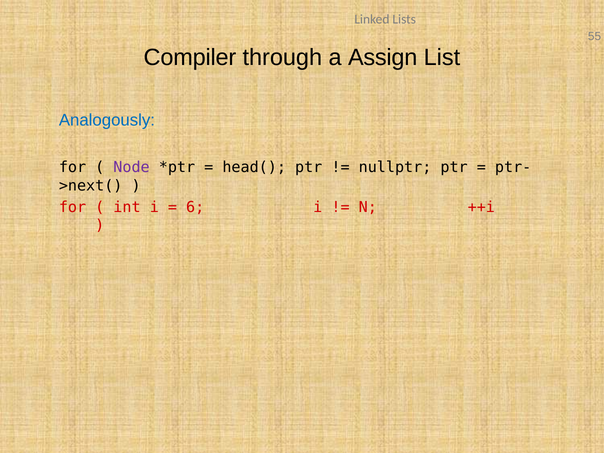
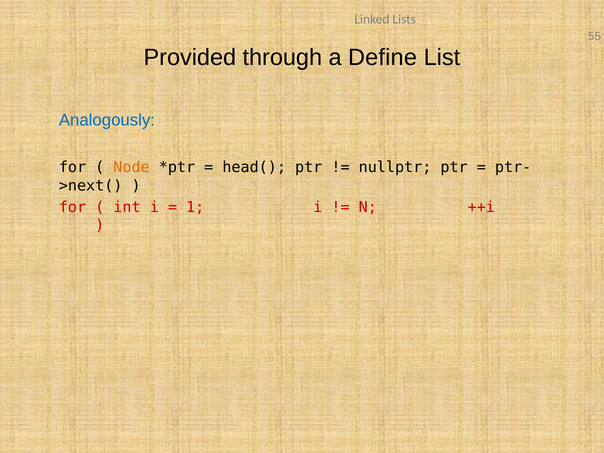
Compiler: Compiler -> Provided (190, 58)
Assign: Assign -> Define (382, 58)
Node colour: purple -> orange (132, 168)
6: 6 -> 1 (195, 207)
